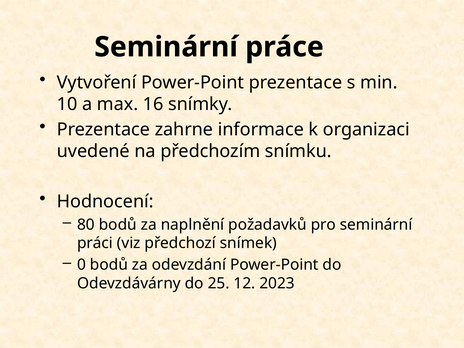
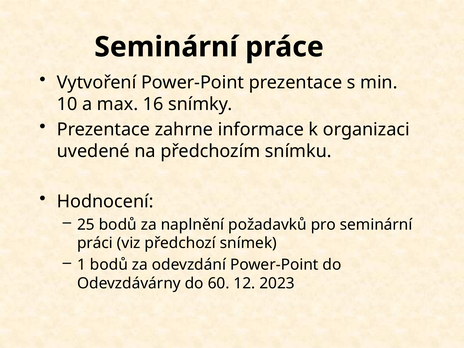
80: 80 -> 25 (86, 225)
0: 0 -> 1 (82, 265)
25: 25 -> 60 (219, 283)
